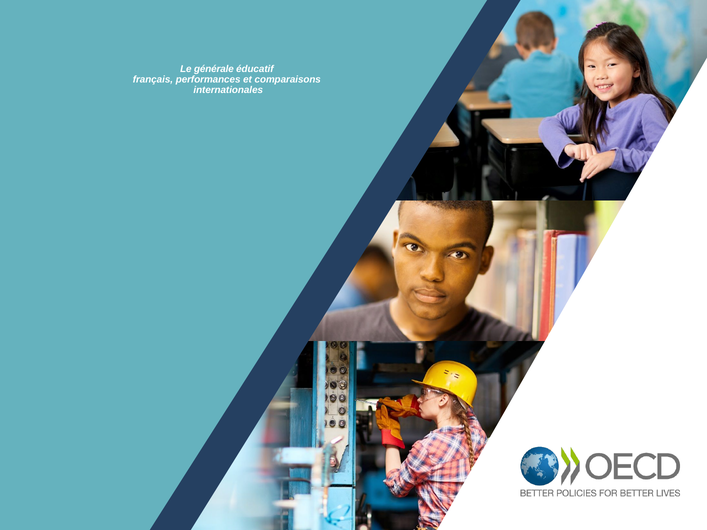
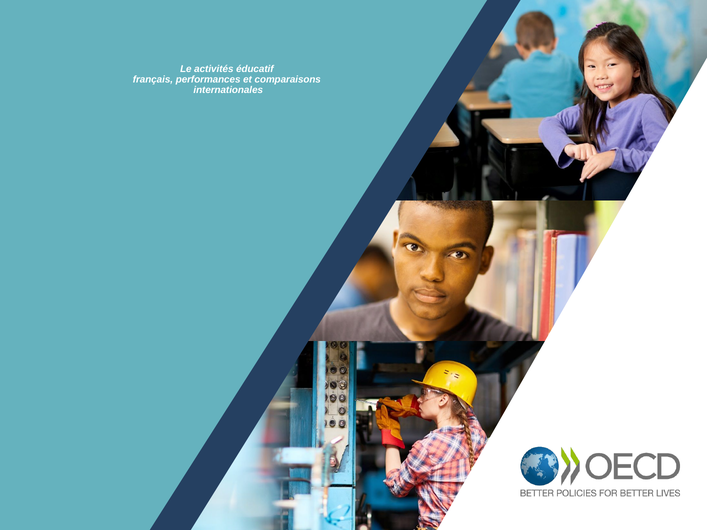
générale: générale -> activités (214, 69)
